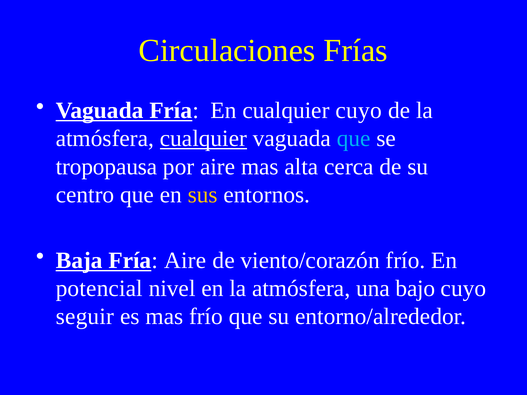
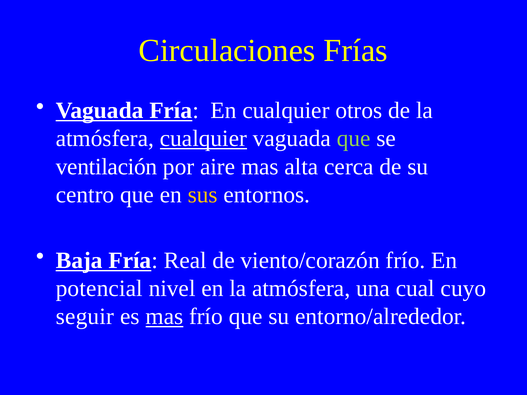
cualquier cuyo: cuyo -> otros (359, 111)
que colour: light blue -> light green (354, 139)
tropopausa: tropopausa -> ventilación (107, 167)
Fría Aire: Aire -> Real (185, 261)
bajo: bajo -> cual (415, 289)
mas underline: none -> present (164, 317)
